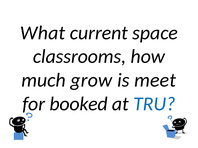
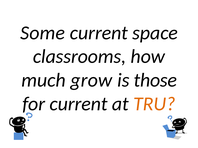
What: What -> Some (43, 33)
meet: meet -> those (155, 80)
for booked: booked -> current (79, 104)
TRU colour: blue -> orange (154, 104)
